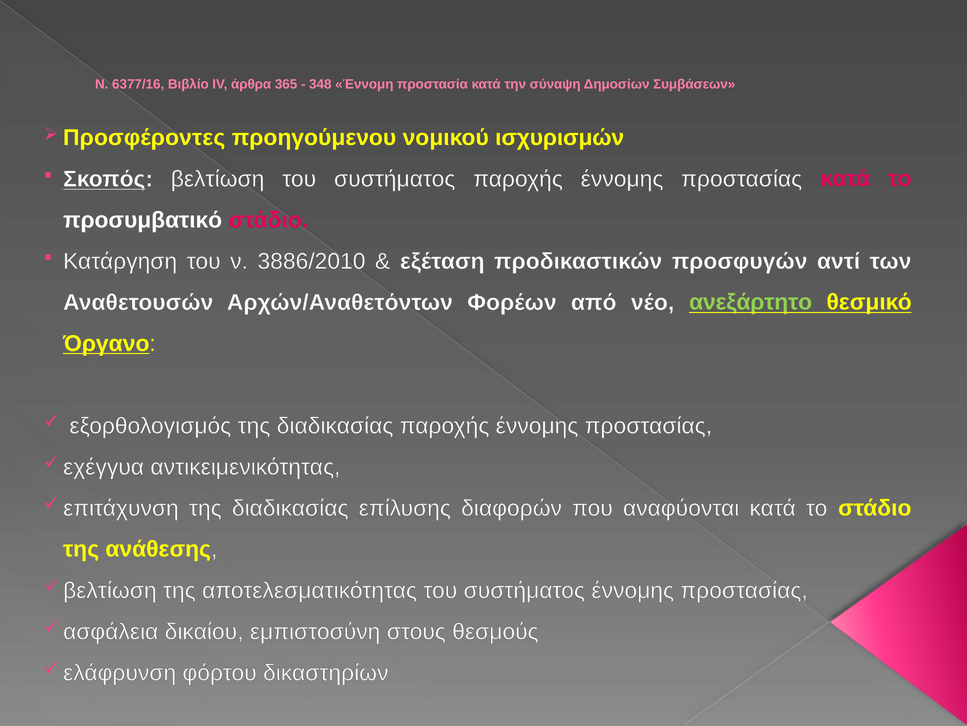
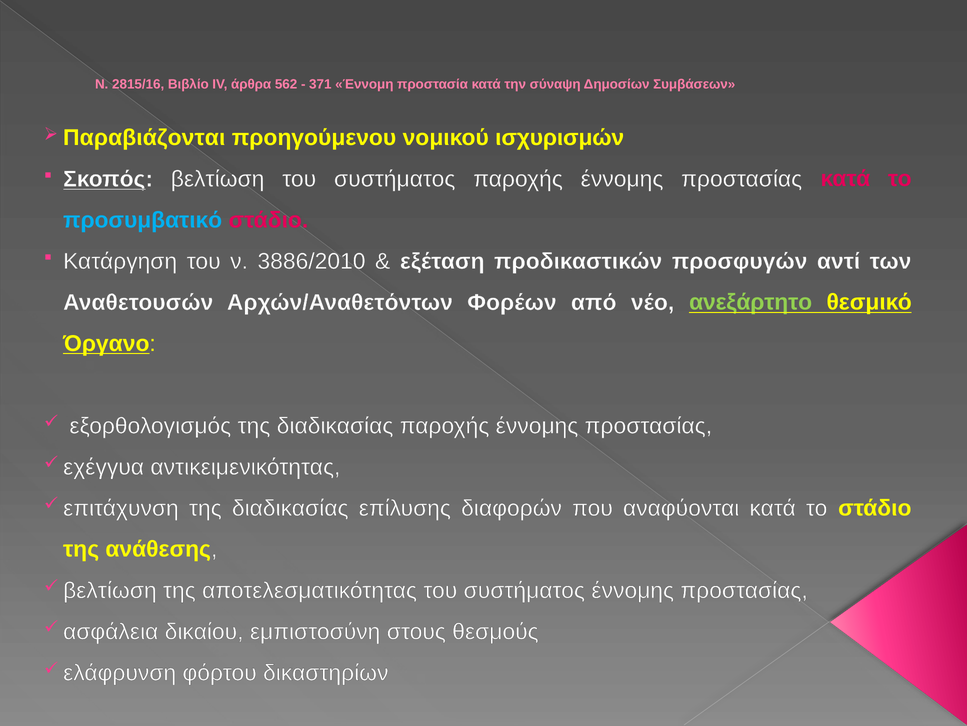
6377/16: 6377/16 -> 2815/16 (138, 84)
365: 365 -> 562 (286, 84)
348: 348 -> 371 (320, 84)
Προσφέροντες: Προσφέροντες -> Παραβιάζονται (144, 138)
προσυμβατικό colour: white -> light blue (143, 220)
